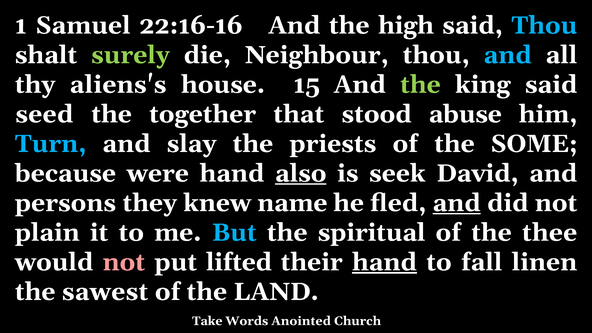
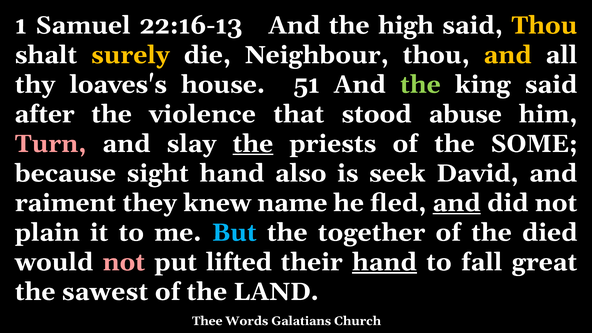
22:16-16: 22:16-16 -> 22:16-13 (191, 25)
Thou colour: light blue -> yellow (544, 25)
surely colour: light green -> yellow (130, 55)
and colour: light blue -> yellow (508, 55)
aliens's: aliens's -> loaves's (118, 85)
15: 15 -> 51 (307, 85)
seed: seed -> after (45, 114)
together: together -> violence (202, 114)
Turn colour: light blue -> pink (51, 144)
the underline: none -> present (253, 144)
were: were -> sight (158, 173)
also underline: present -> none (301, 173)
persons: persons -> raiment (65, 203)
spiritual: spiritual -> together (371, 233)
thee: thee -> died (550, 233)
linen: linen -> great (544, 262)
Take: Take -> Thee (207, 321)
Anointed: Anointed -> Galatians (301, 321)
